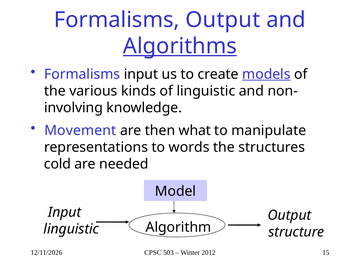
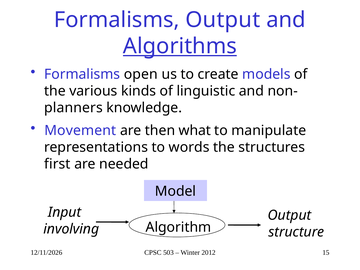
Formalisms input: input -> open (141, 74)
models underline: present -> none (266, 74)
involving: involving -> planners (73, 108)
cold: cold -> first (57, 164)
linguistic: linguistic -> involving (71, 229)
